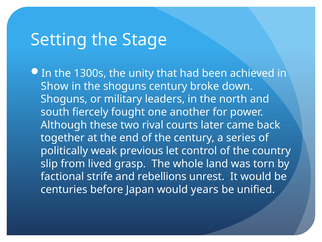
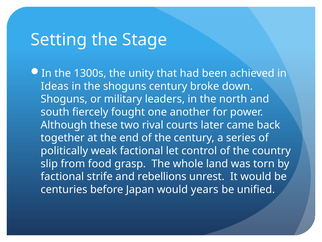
Show: Show -> Ideas (55, 86)
weak previous: previous -> factional (142, 150)
lived: lived -> food (100, 163)
